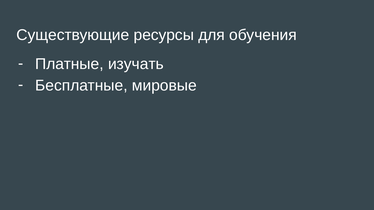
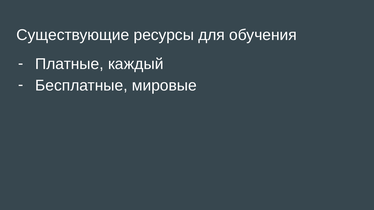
изучать: изучать -> каждый (136, 64)
